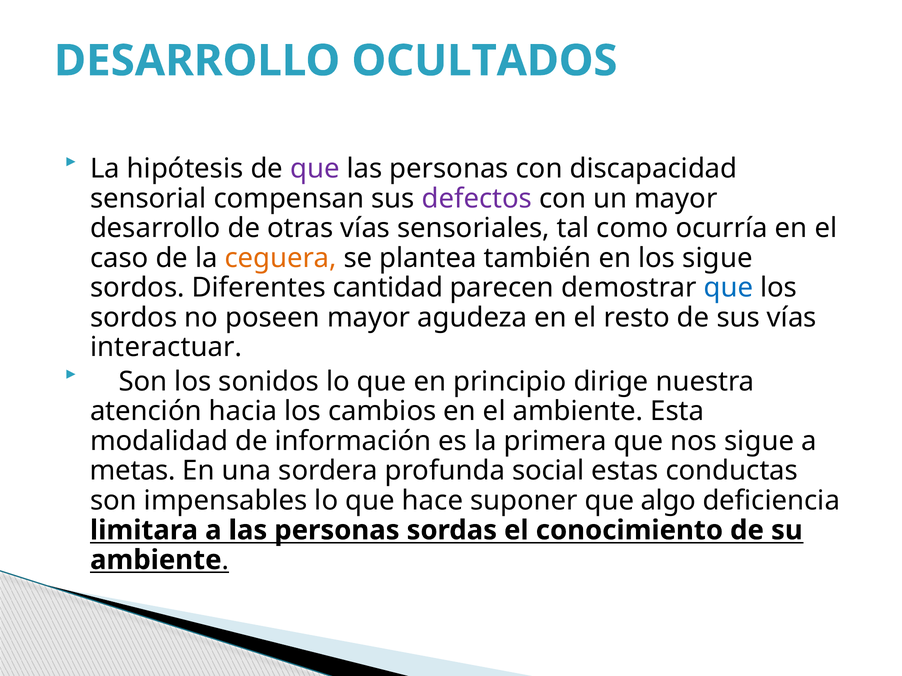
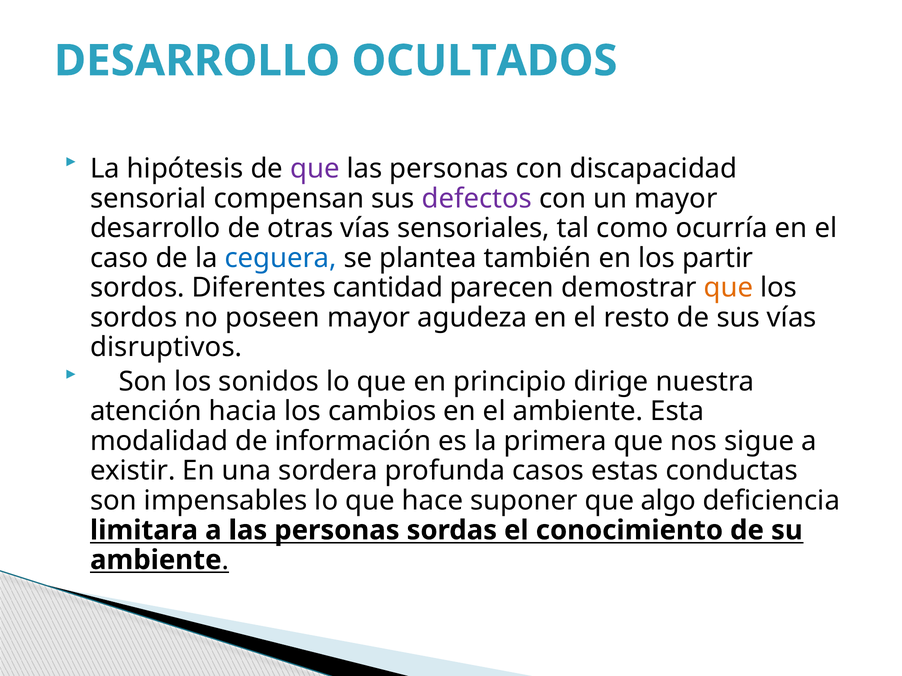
ceguera colour: orange -> blue (281, 258)
los sigue: sigue -> partir (718, 258)
que colour: blue -> orange (728, 288)
interactuar: interactuar -> disruptivos (166, 348)
metas: metas -> existir (133, 471)
social: social -> casos (548, 471)
